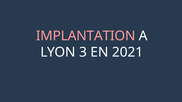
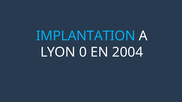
IMPLANTATION colour: pink -> light blue (86, 36)
3: 3 -> 0 (83, 52)
2021: 2021 -> 2004 (128, 52)
